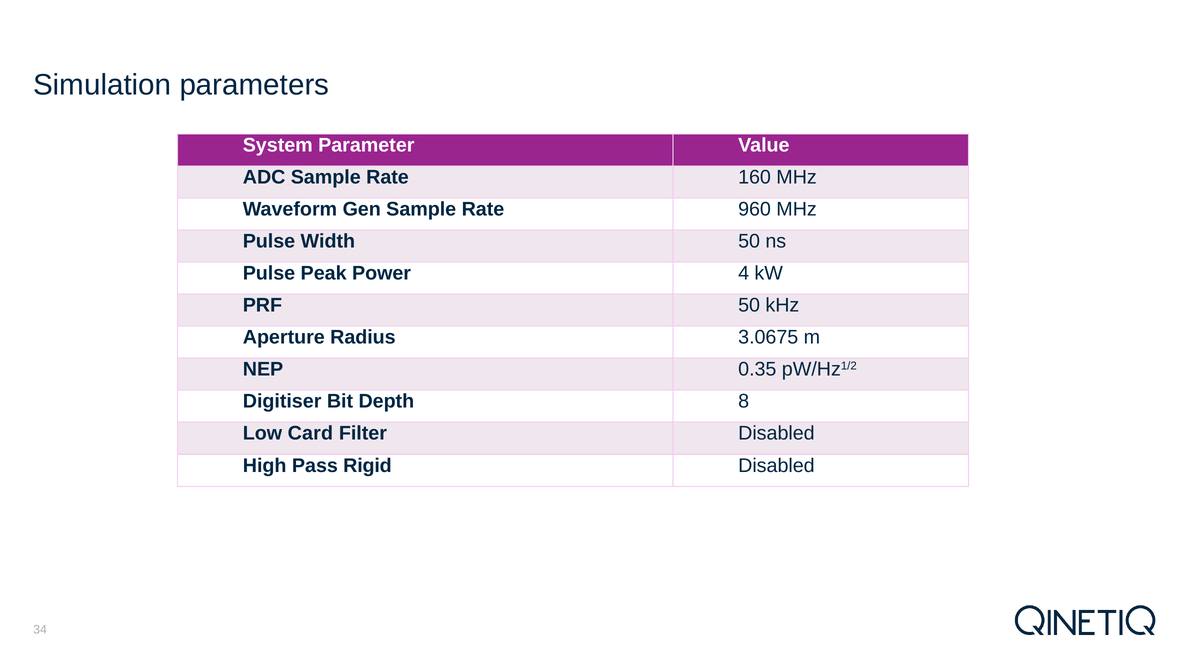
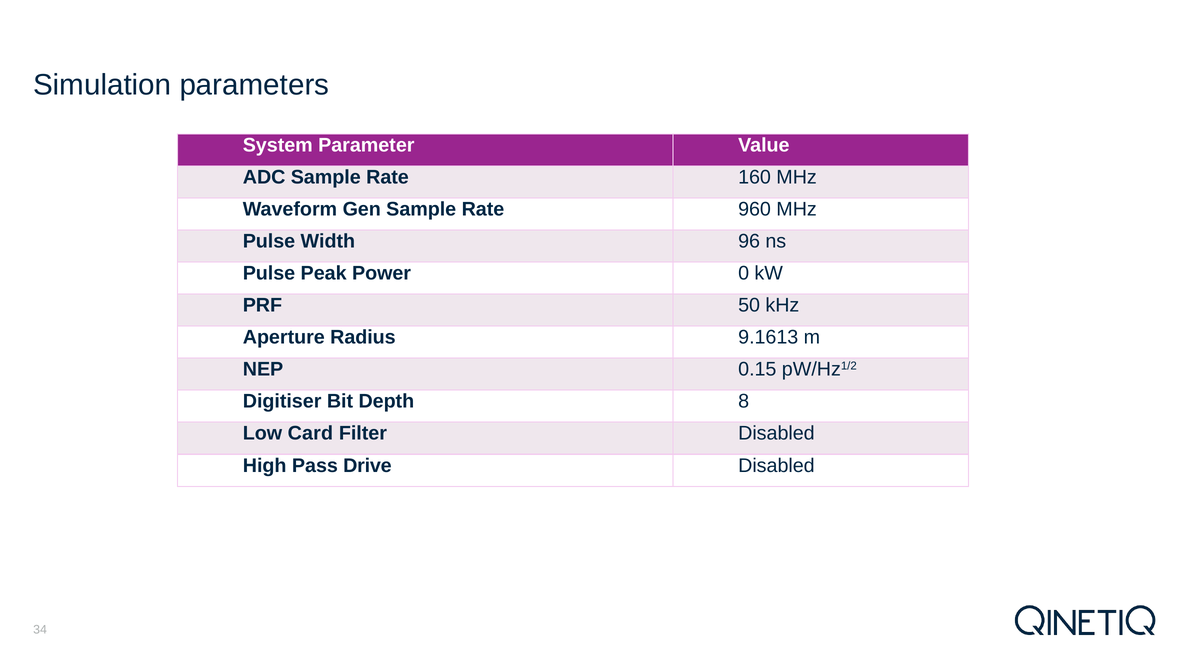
Width 50: 50 -> 96 (749, 241)
4: 4 -> 0 (744, 273)
3.0675: 3.0675 -> 9.1613 (768, 337)
0.35: 0.35 -> 0.15 (757, 369)
Rigid: Rigid -> Drive (367, 465)
